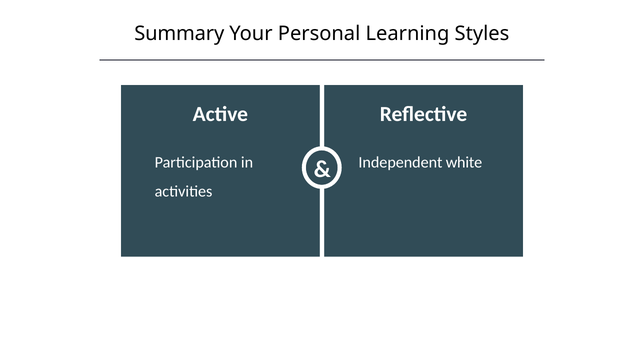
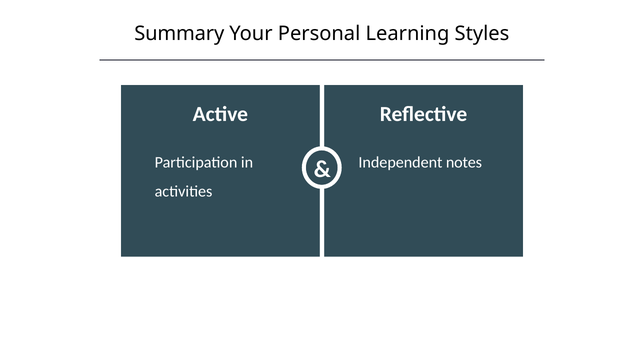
white: white -> notes (464, 162)
